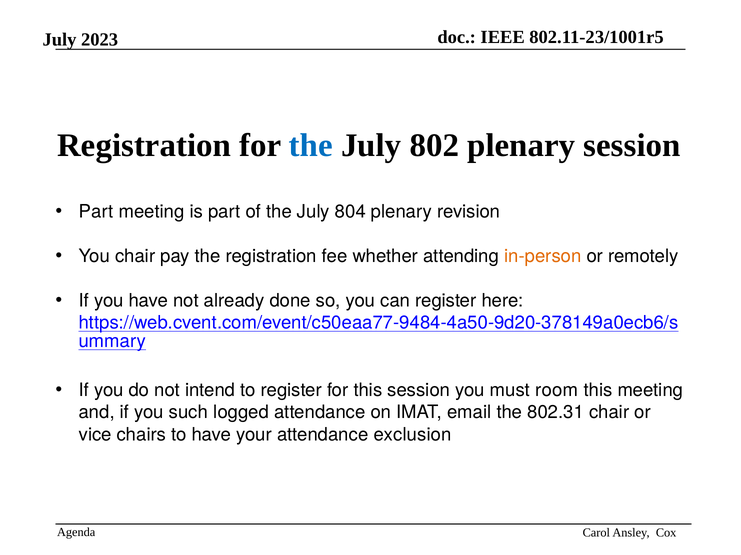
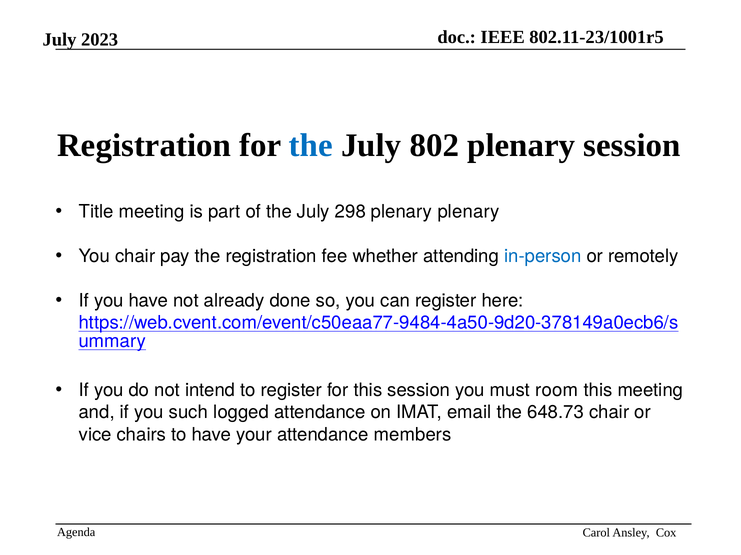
Part: Part -> Title (96, 212)
804: 804 -> 298 (350, 212)
plenary revision: revision -> plenary (468, 212)
in-person colour: orange -> blue (543, 257)
802.31: 802.31 -> 648.73 (556, 413)
exclusion: exclusion -> members (413, 435)
